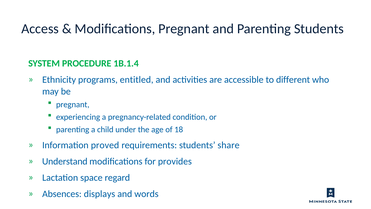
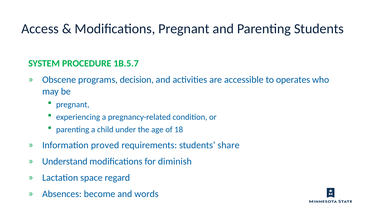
1B.1.4: 1B.1.4 -> 1B.5.7 (126, 63)
Ethnicity: Ethnicity -> Obscene (59, 80)
entitled: entitled -> decision (137, 80)
different: different -> operates (293, 80)
provides: provides -> diminish (175, 161)
displays: displays -> become (100, 194)
